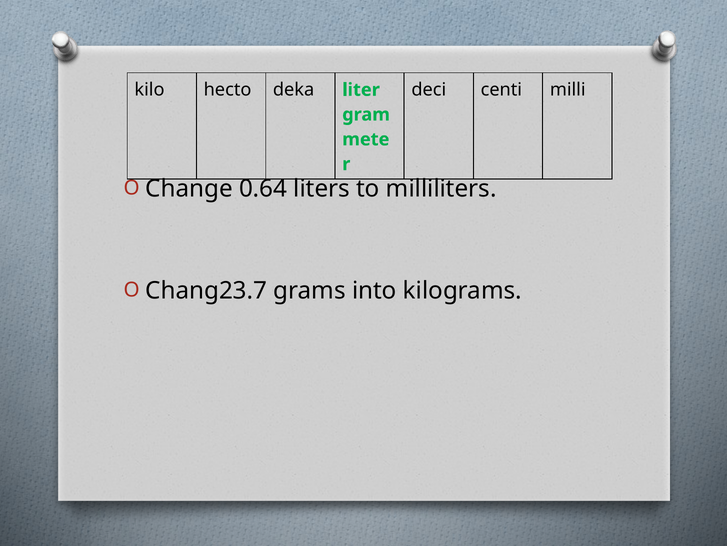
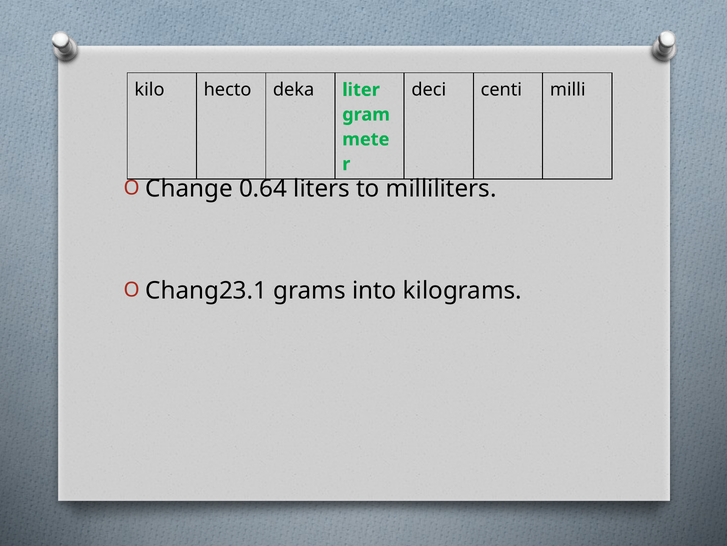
Chang23.7: Chang23.7 -> Chang23.1 (206, 290)
